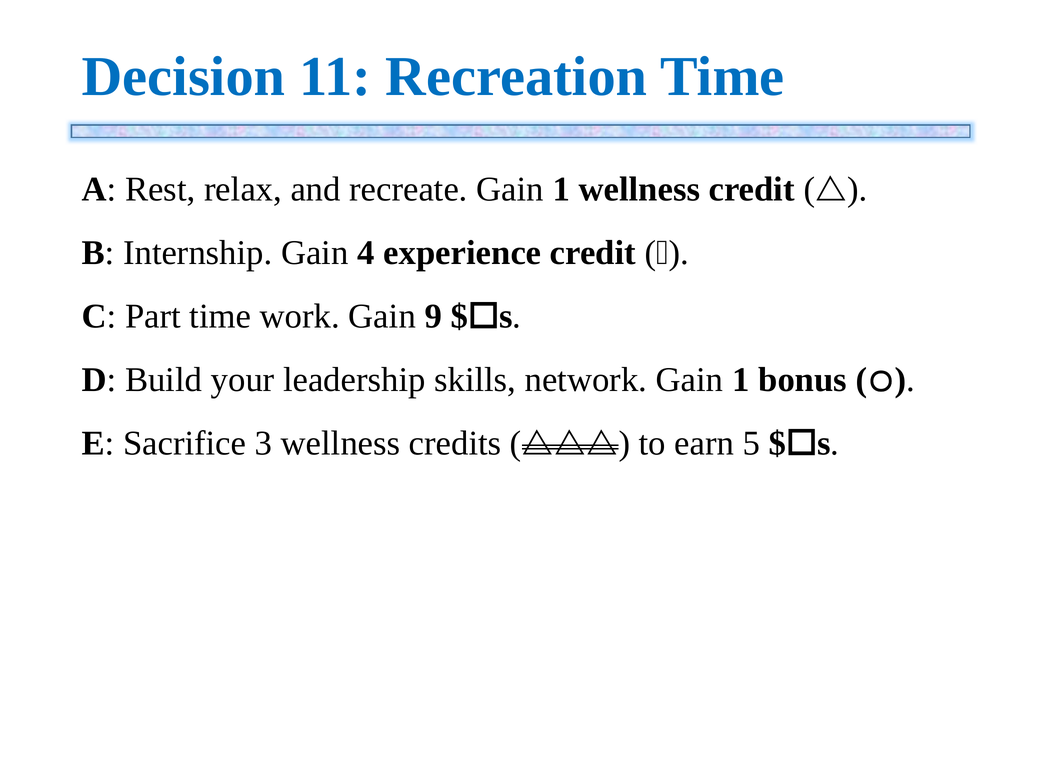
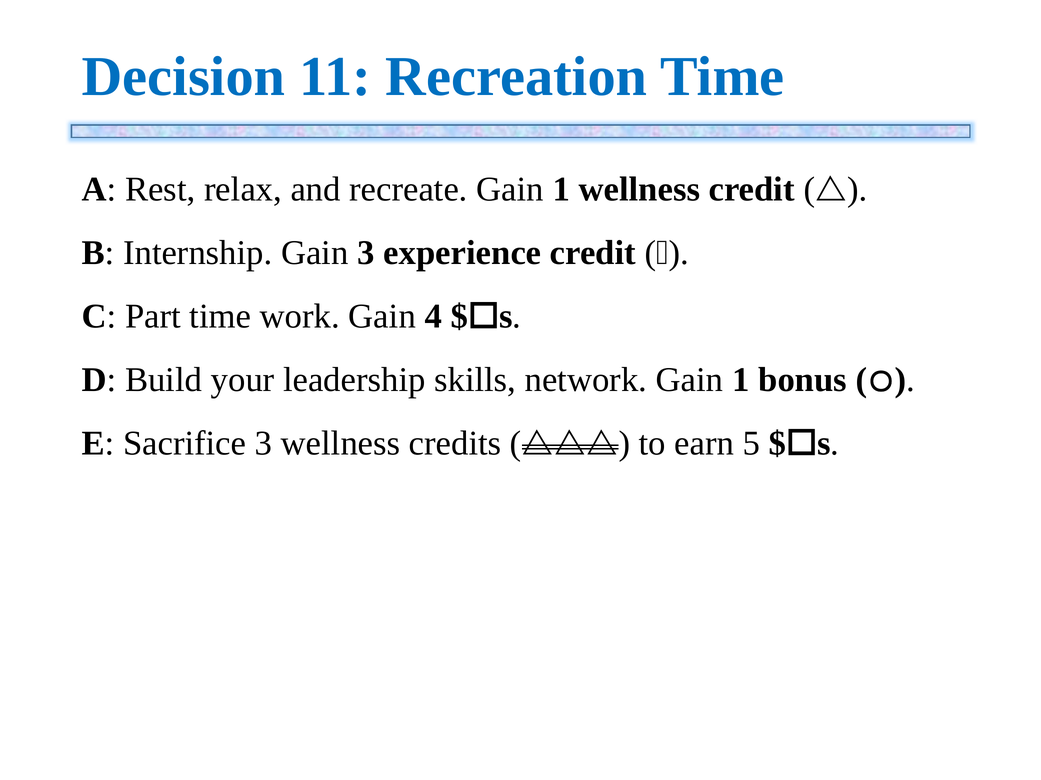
Gain 4: 4 -> 3 (366, 253)
9: 9 -> 4 (434, 317)
